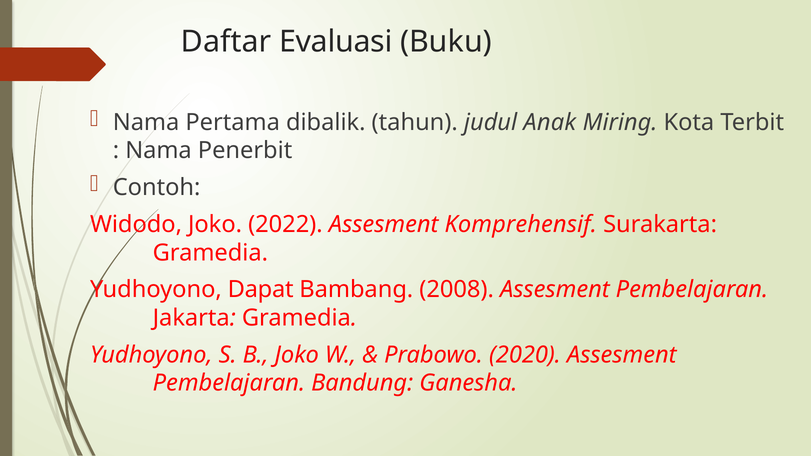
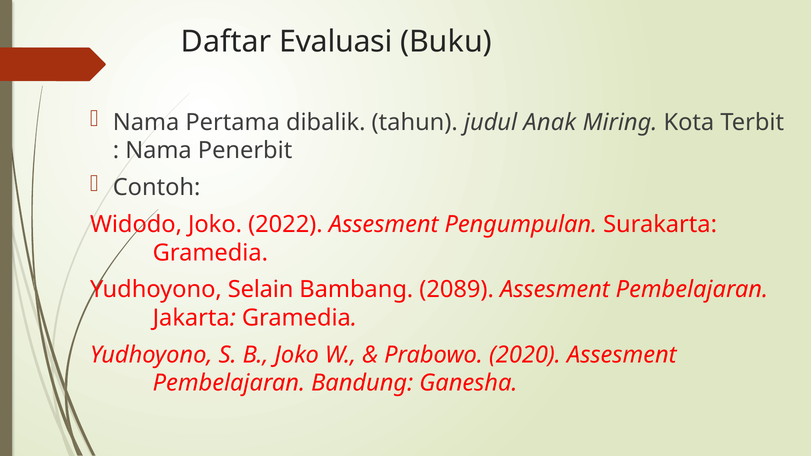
Komprehensif: Komprehensif -> Pengumpulan (521, 224)
Dapat: Dapat -> Selain (261, 290)
2008: 2008 -> 2089 (457, 290)
